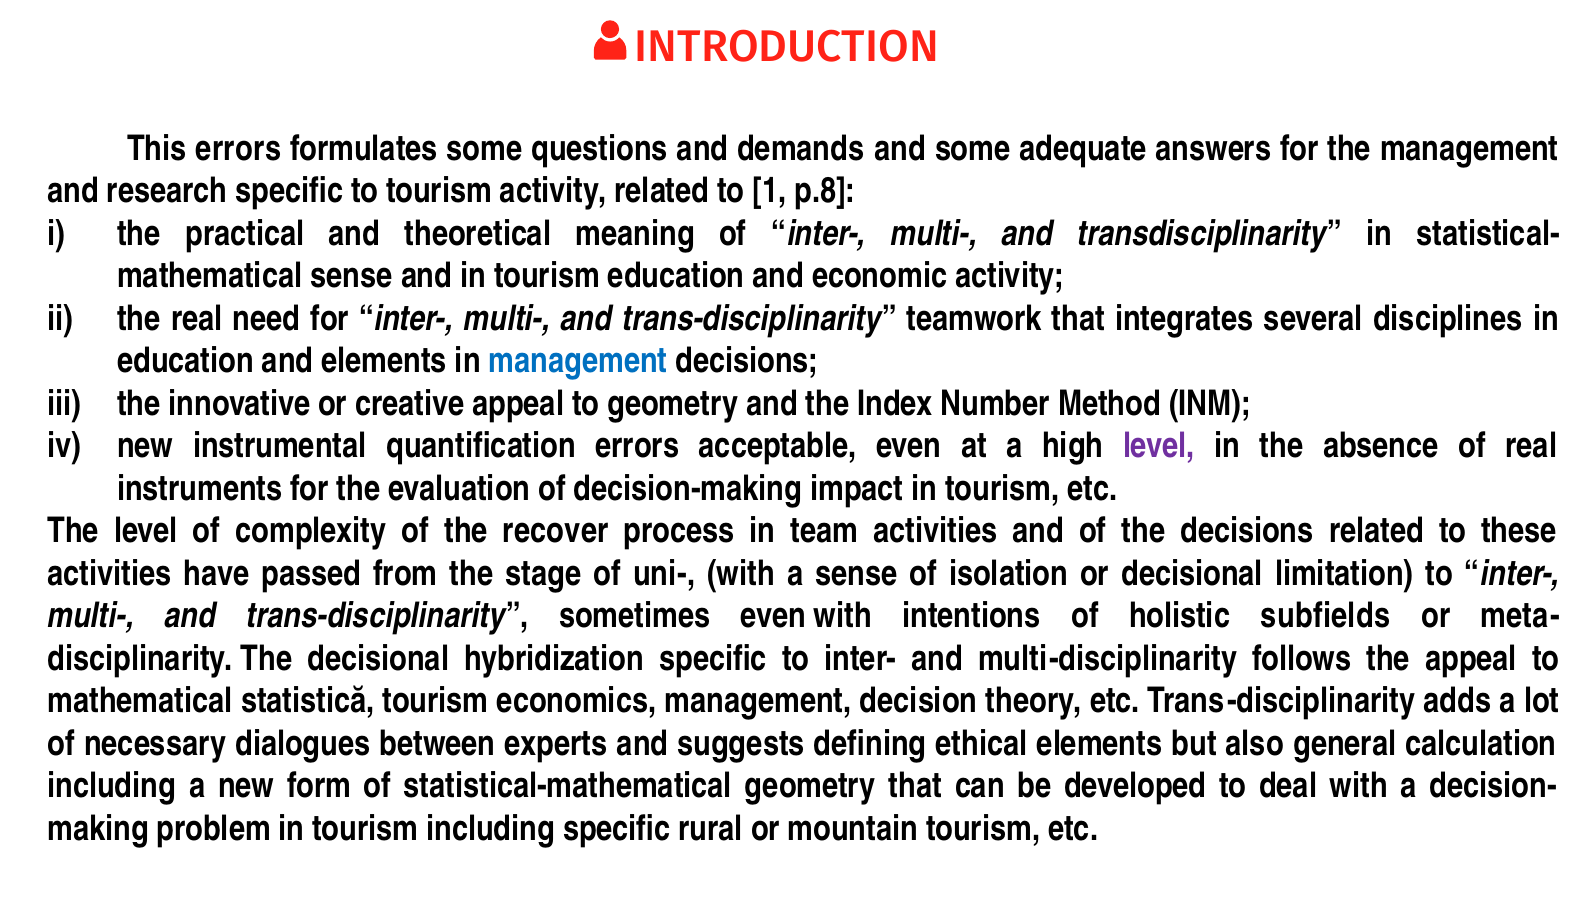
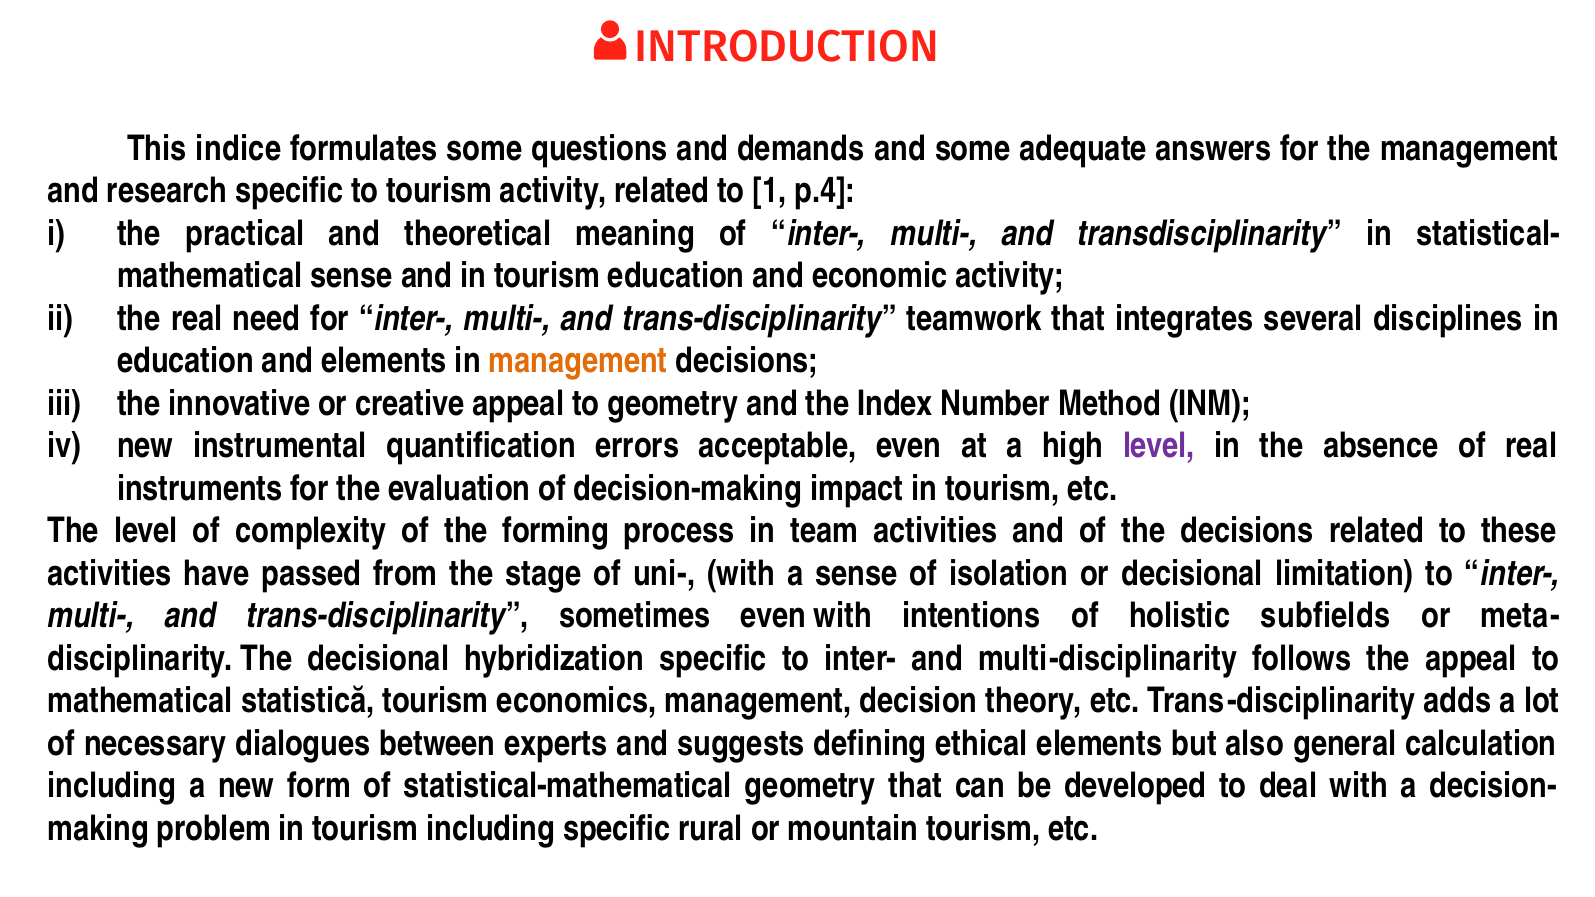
This errors: errors -> indice (238, 149)
p.8: p.8 -> p.4 (825, 191)
management colour: blue -> orange (578, 361)
recover: recover -> forming (556, 531)
